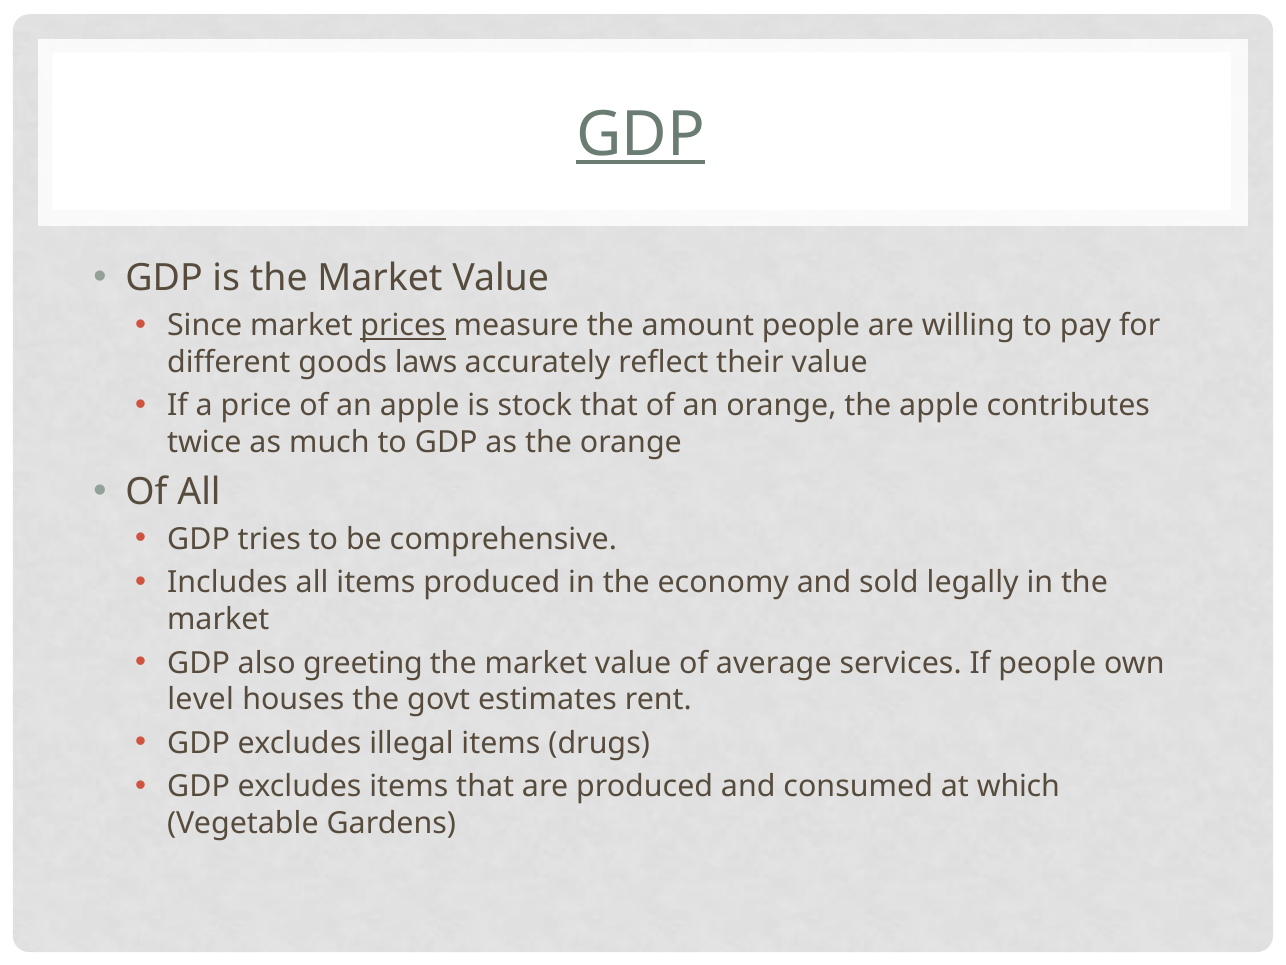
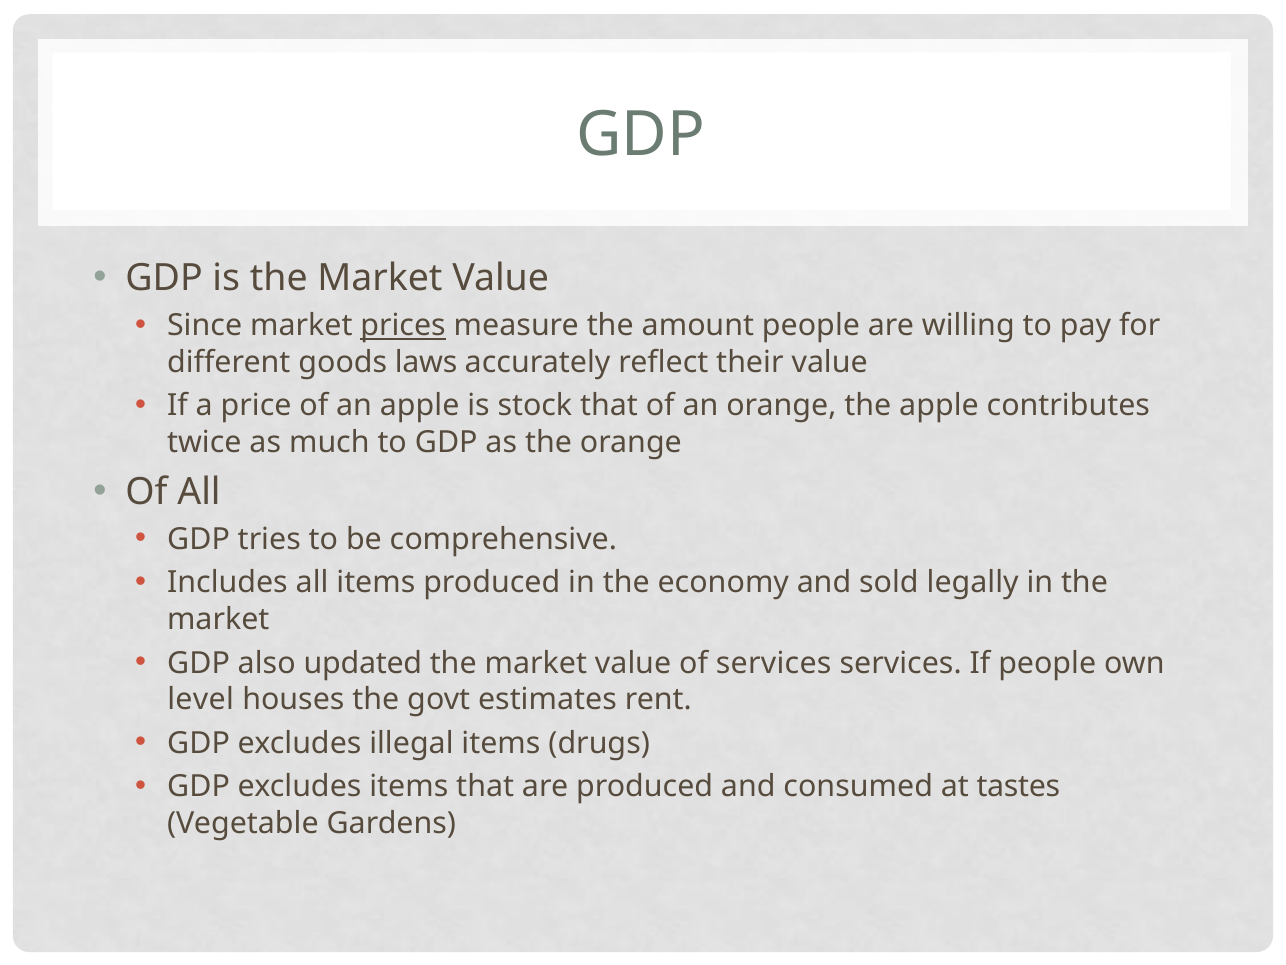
GDP underline: present -> none (641, 135)
greeting: greeting -> updated (363, 663)
of average: average -> services (774, 663)
which: which -> tastes (1018, 786)
